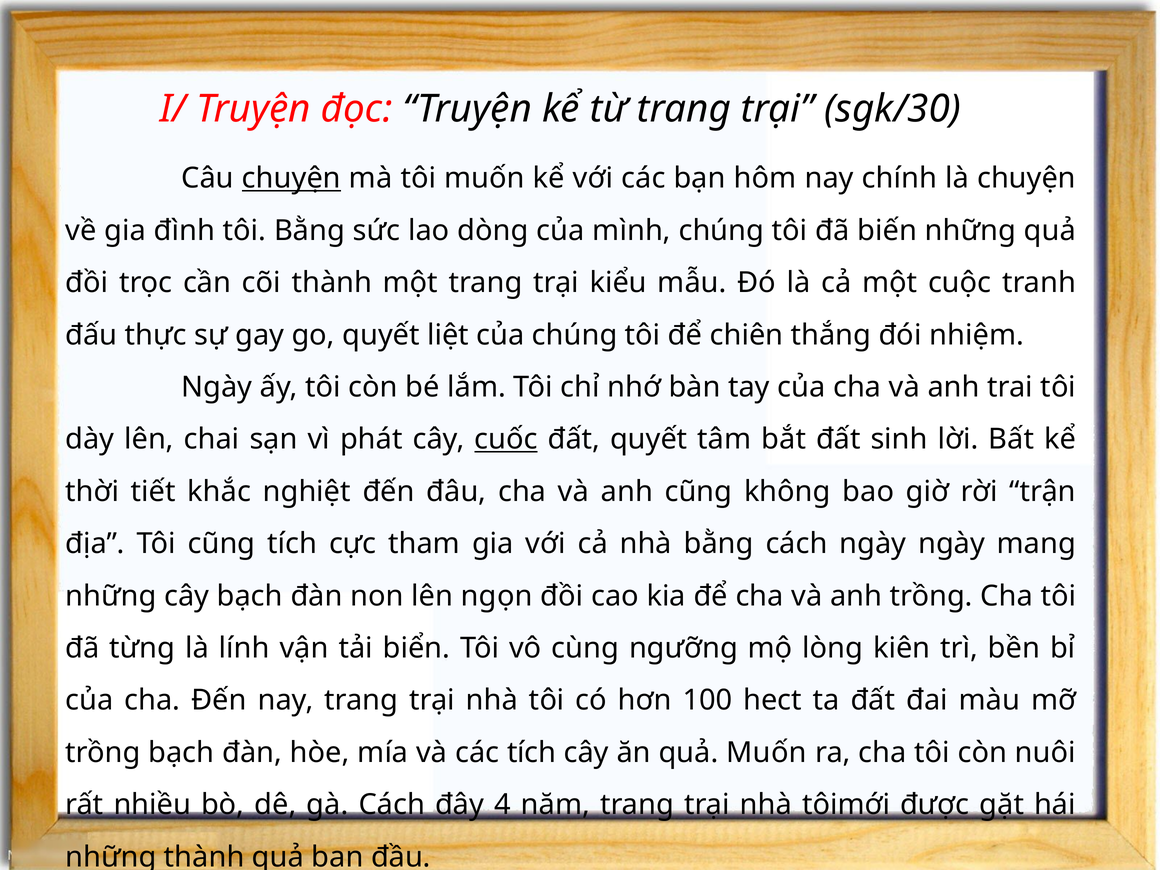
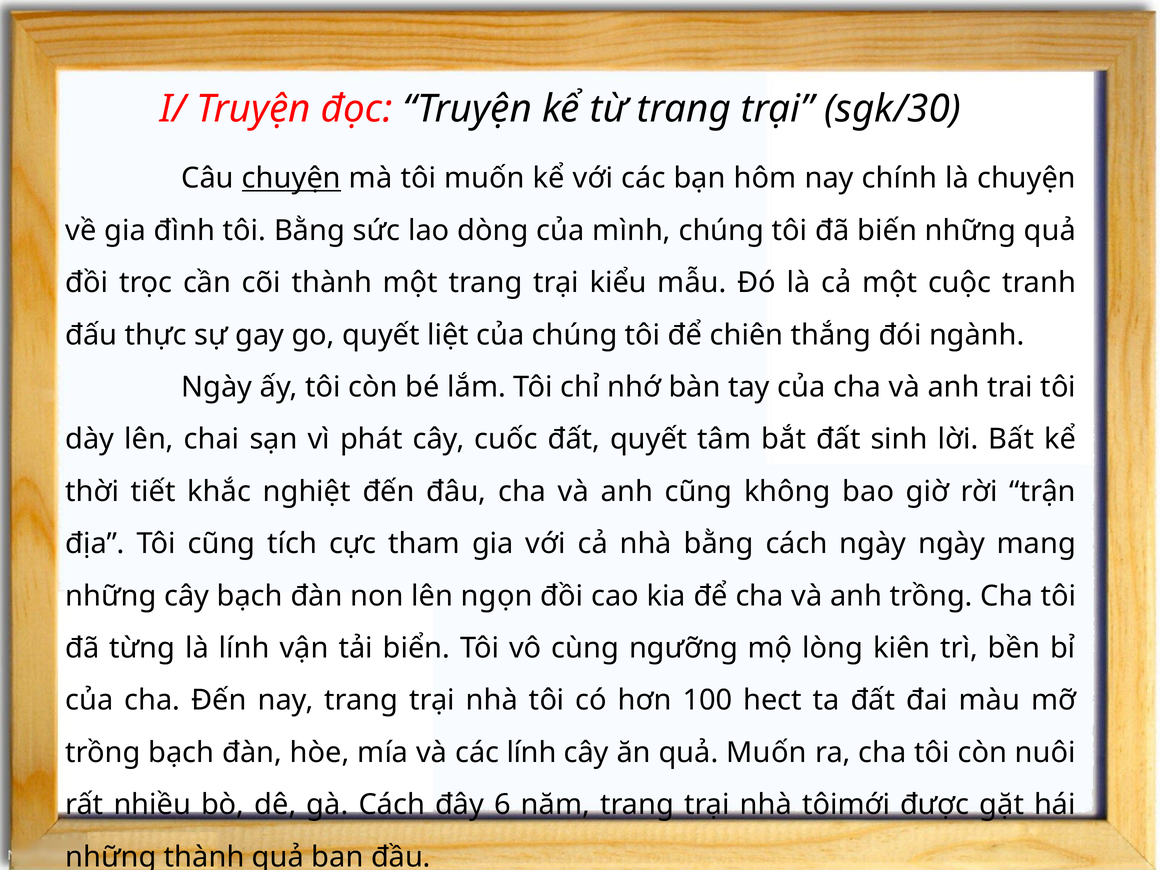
nhiệm: nhiệm -> ngành (977, 335)
cuốc underline: present -> none (506, 439)
các tích: tích -> lính (532, 753)
4: 4 -> 6 (502, 805)
